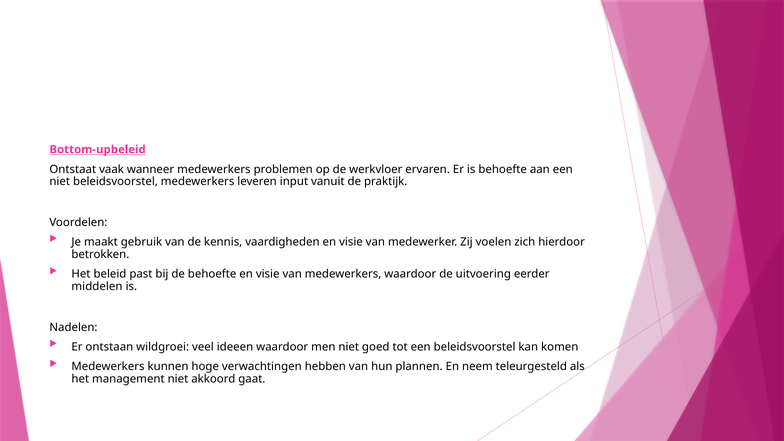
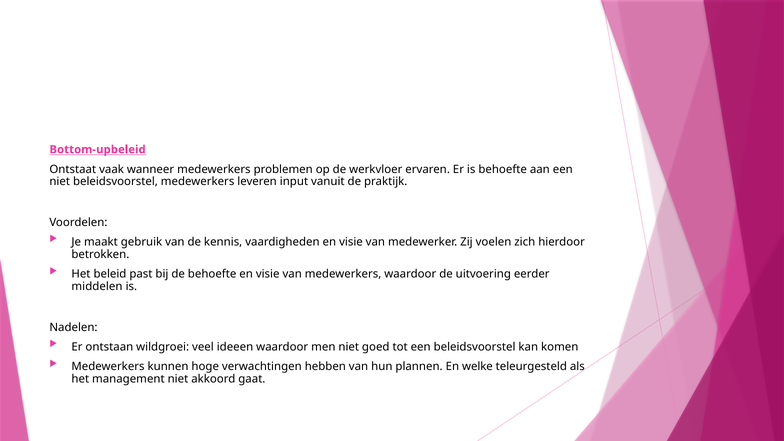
neem: neem -> welke (477, 367)
